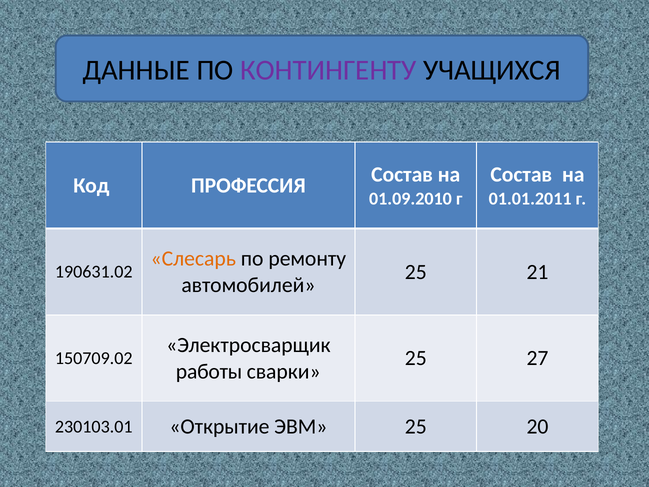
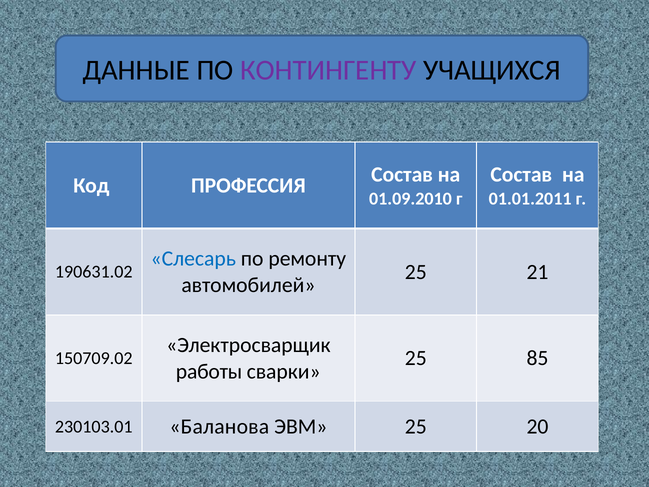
Слесарь colour: orange -> blue (193, 259)
27: 27 -> 85 (537, 358)
Открытие: Открытие -> Баланова (219, 426)
